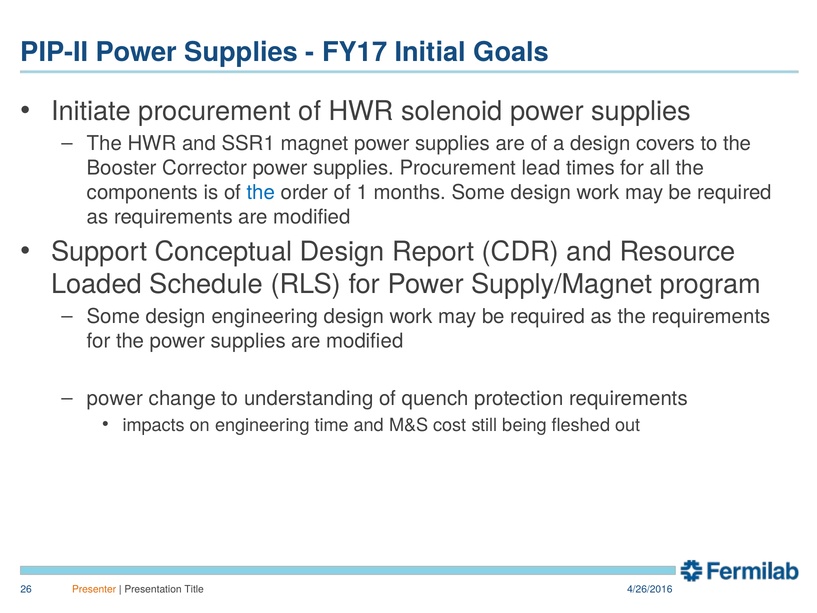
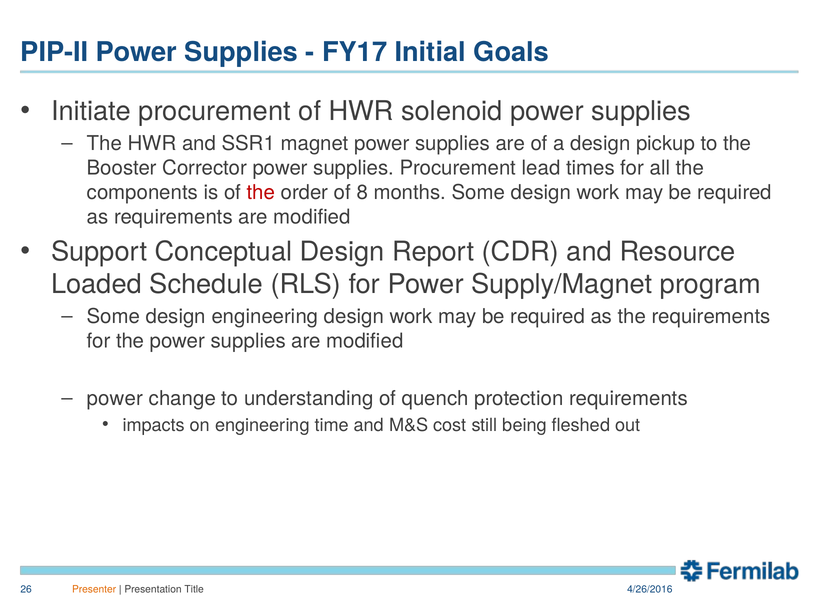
covers: covers -> pickup (666, 144)
the colour: blue -> red (261, 193)
1: 1 -> 8 (362, 193)
